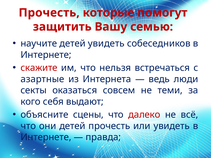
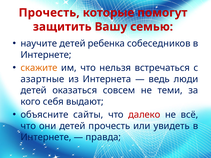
детей увидеть: увидеть -> ребенка (106, 44)
скажите colour: red -> orange (39, 68)
секты: секты -> детей (34, 91)
сцены: сцены -> сайты (88, 115)
